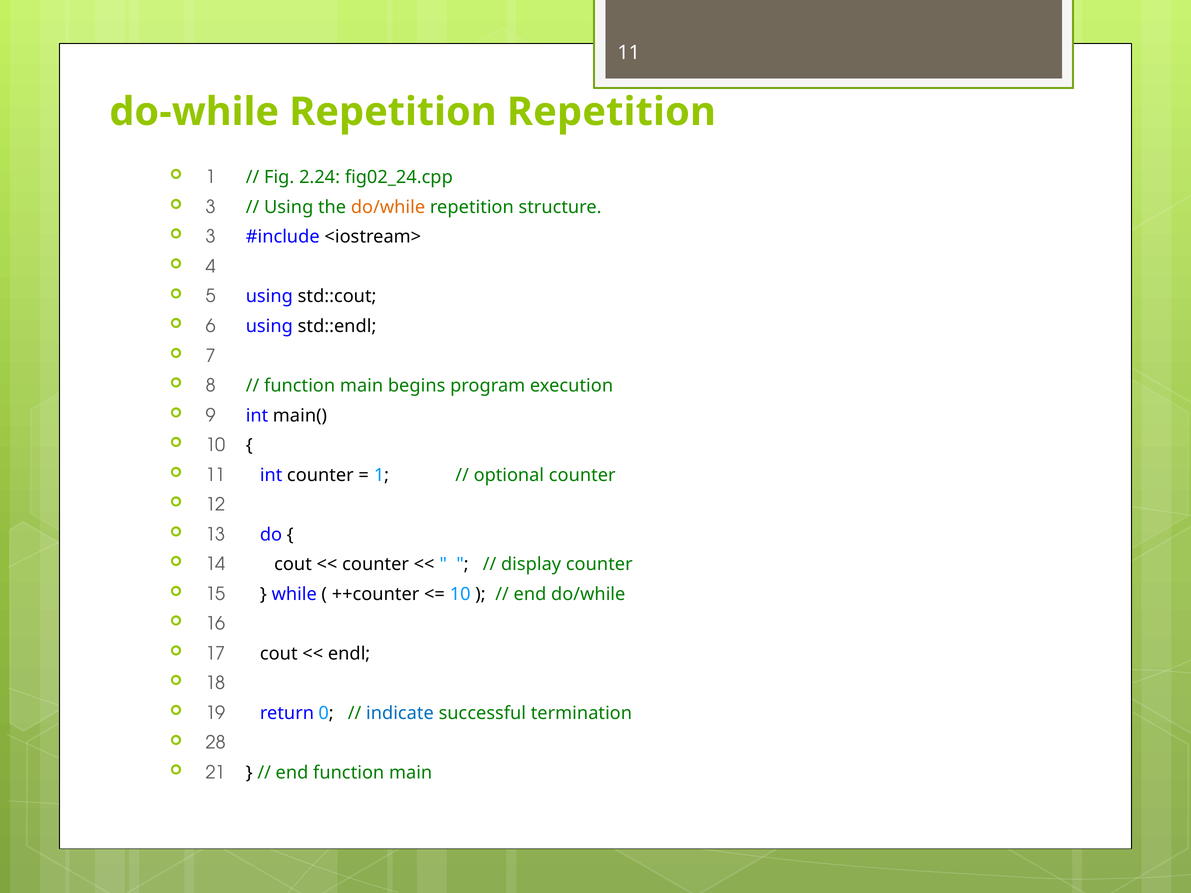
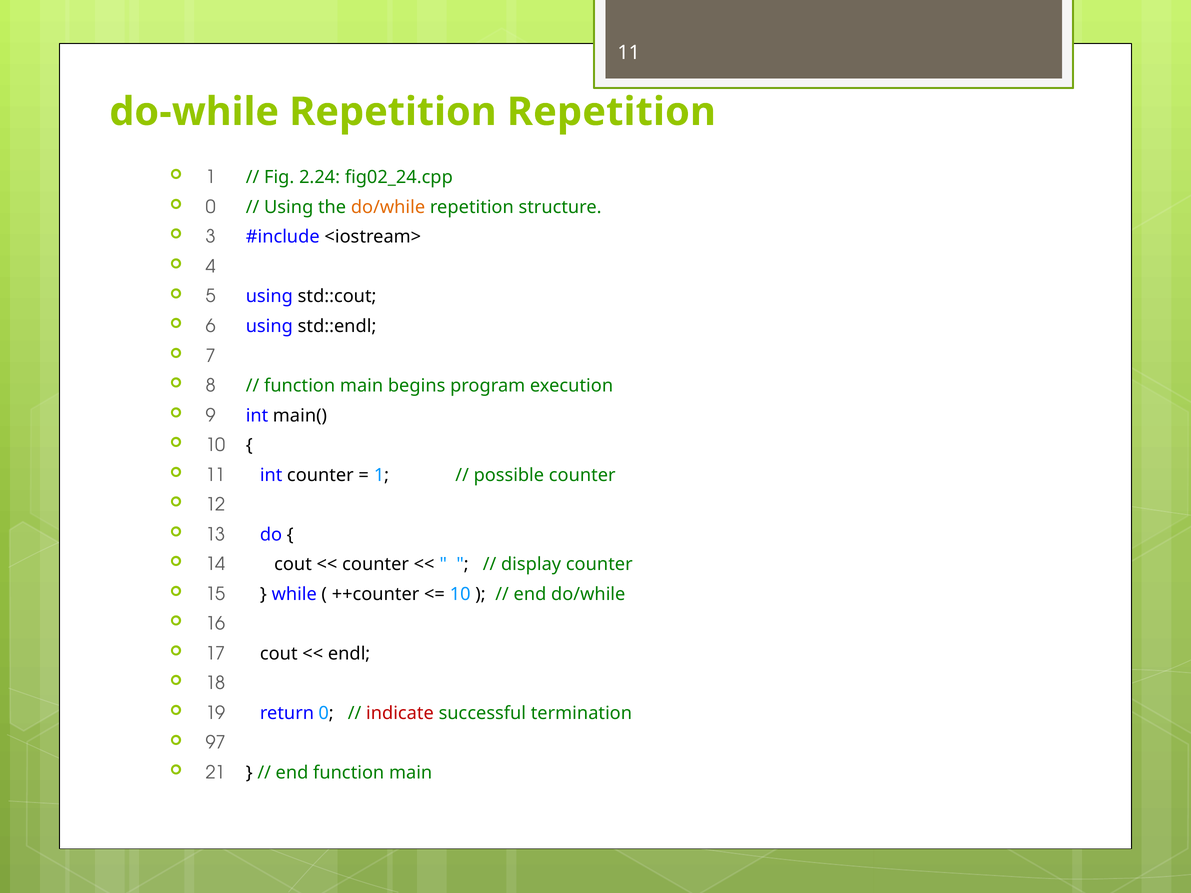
3: 3 -> 0 (211, 207)
optional: optional -> possible (509, 475)
indicate colour: blue -> red (400, 713)
28: 28 -> 97 (216, 743)
